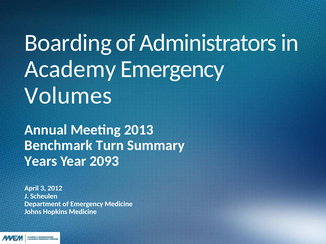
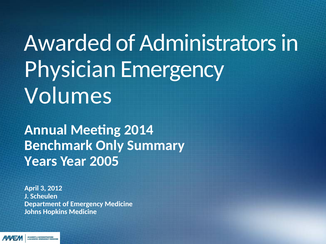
Boarding: Boarding -> Awarded (68, 43)
Academy: Academy -> Physician (70, 69)
2013: 2013 -> 2014 (139, 130)
Turn: Turn -> Only (110, 146)
2093: 2093 -> 2005 (104, 161)
